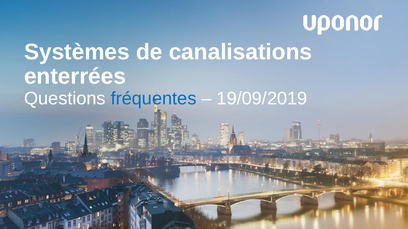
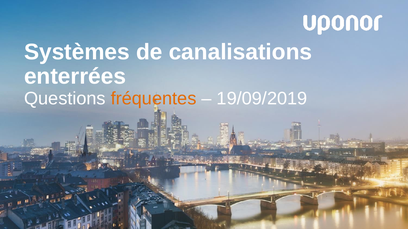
fréquentes colour: blue -> orange (154, 99)
